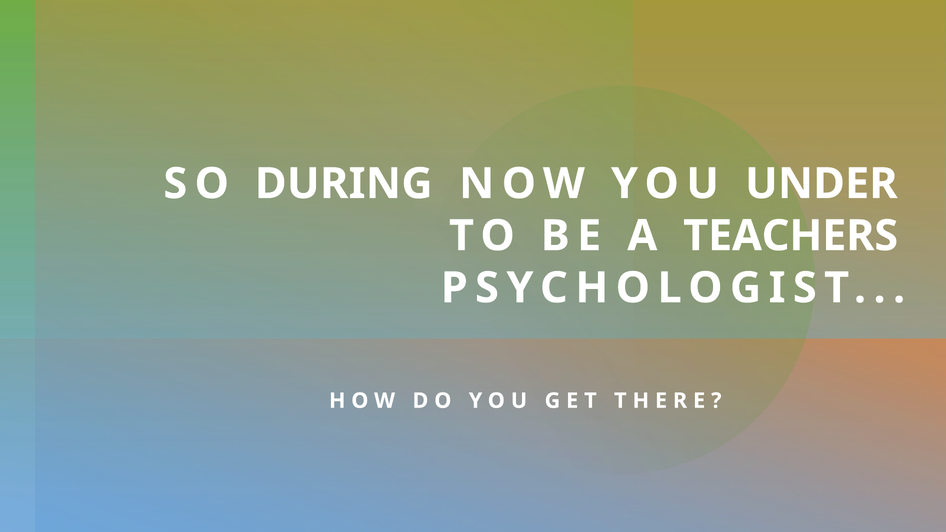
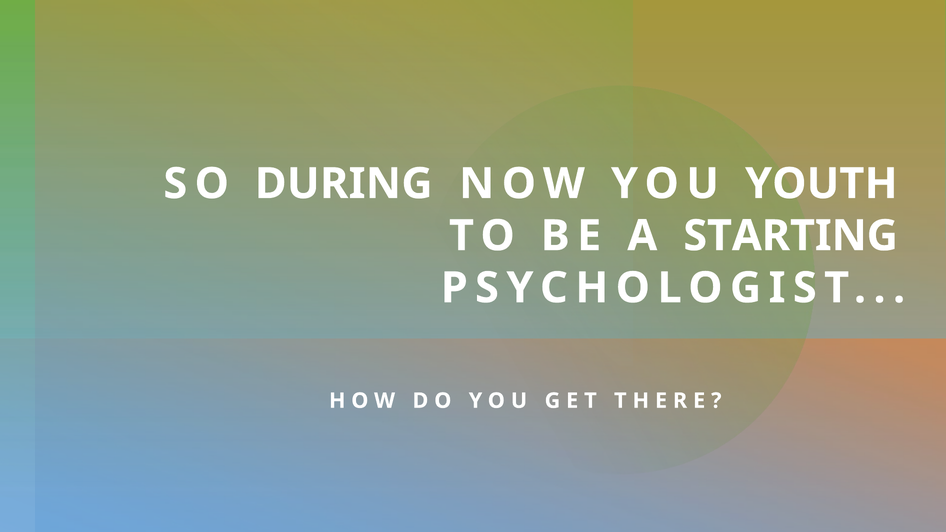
UNDER: UNDER -> YOUTH (821, 184)
TEACHERS: TEACHERS -> STARTING (791, 236)
